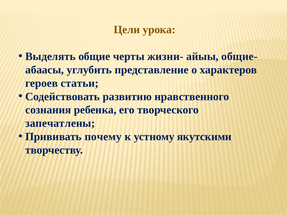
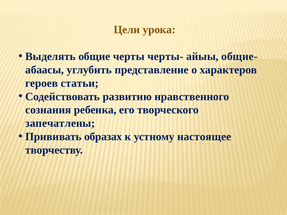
жизни-: жизни- -> черты- (165, 56)
почему: почему -> образах (103, 137)
якутскими: якутскими -> настоящее (204, 137)
